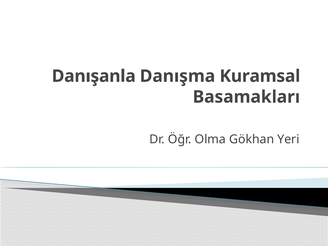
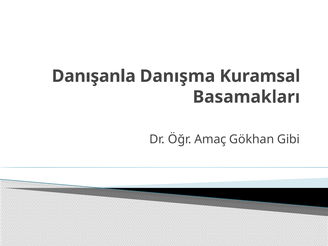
Olma: Olma -> Amaç (210, 139)
Yeri: Yeri -> Gibi (288, 139)
